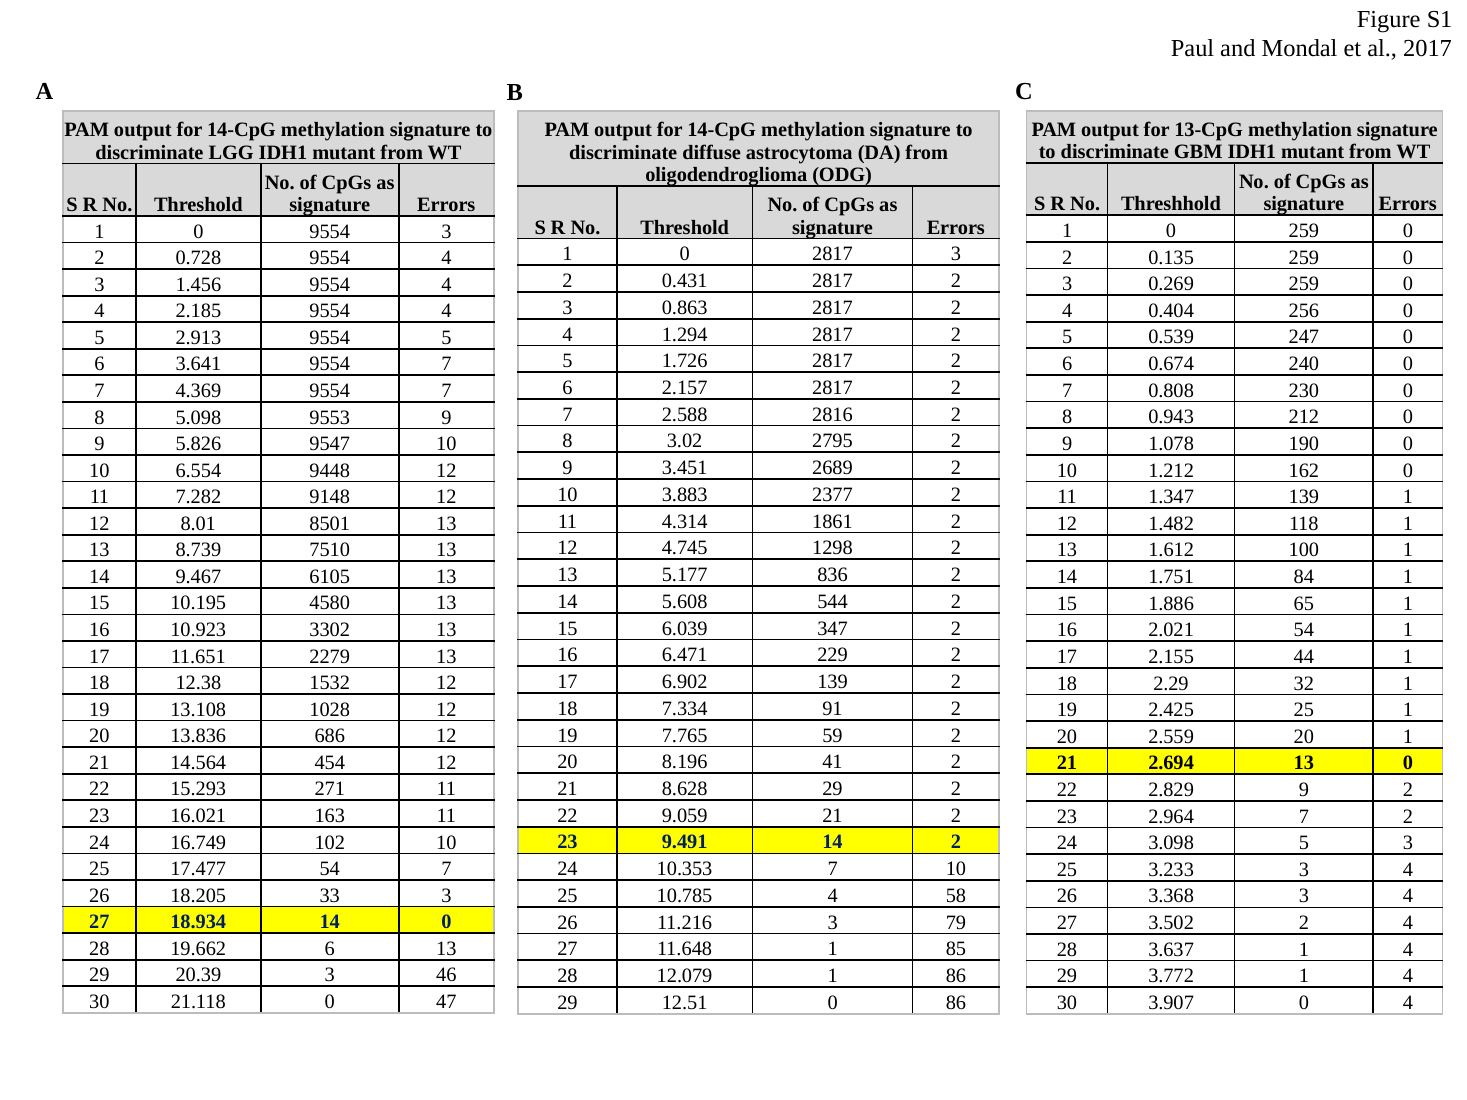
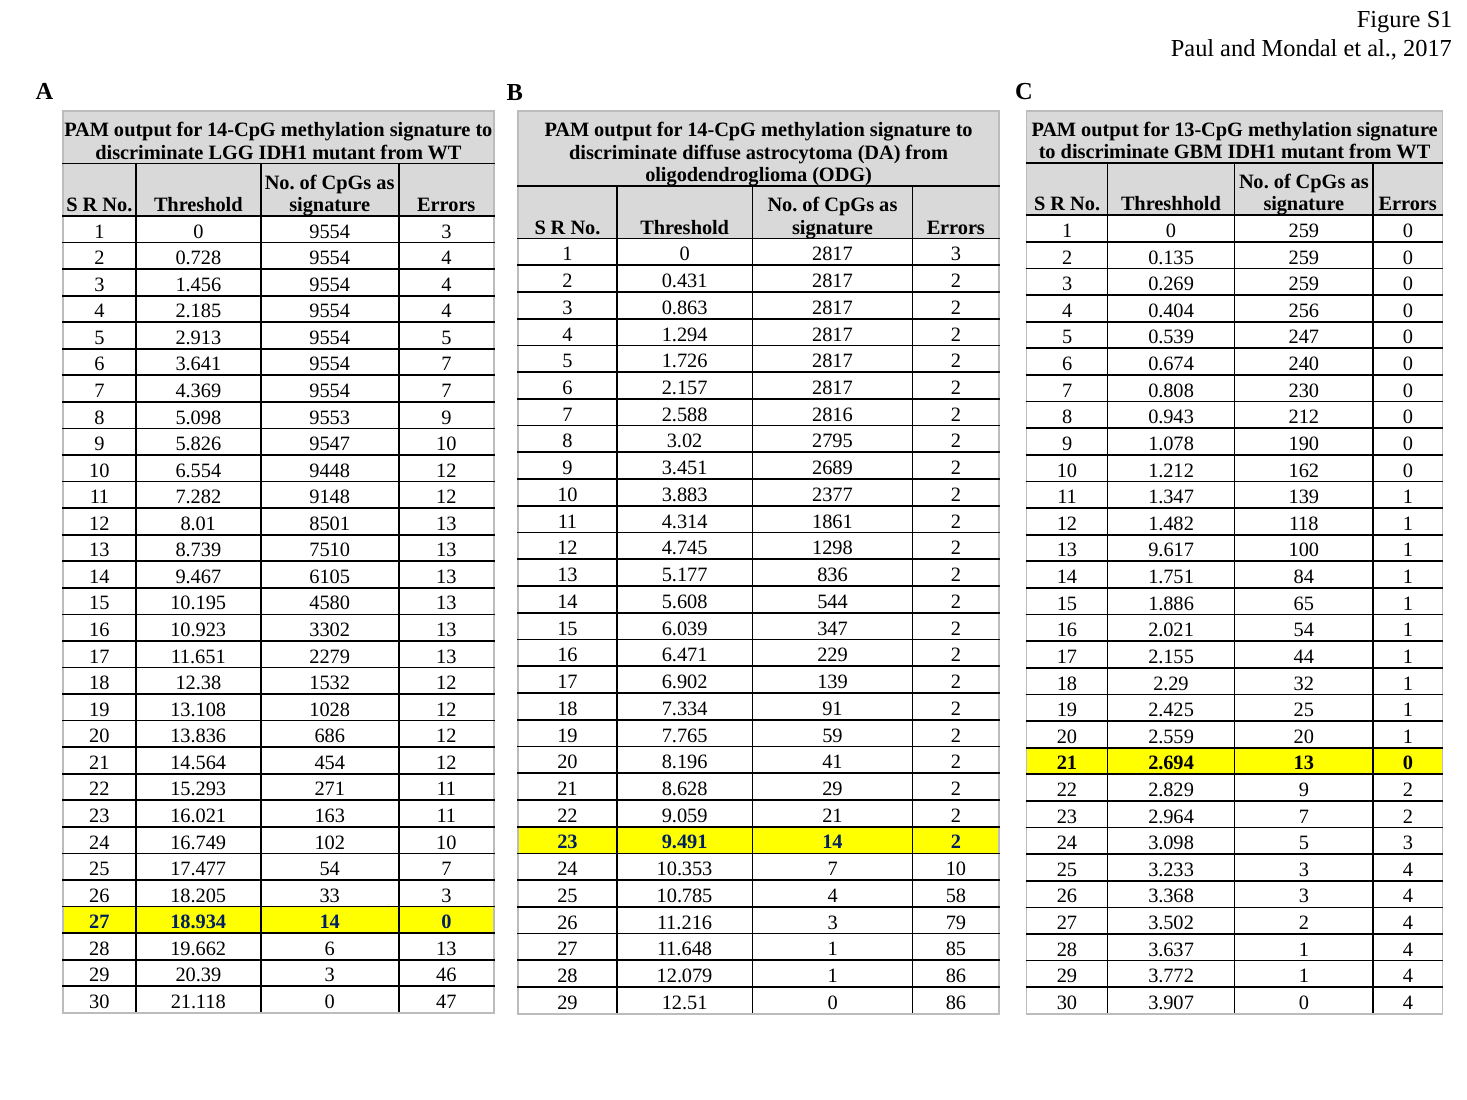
1.612: 1.612 -> 9.617 (1171, 550)
